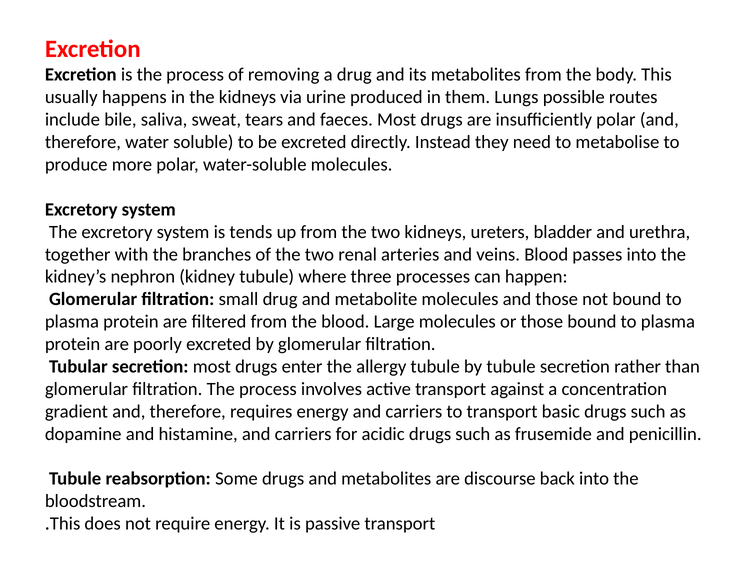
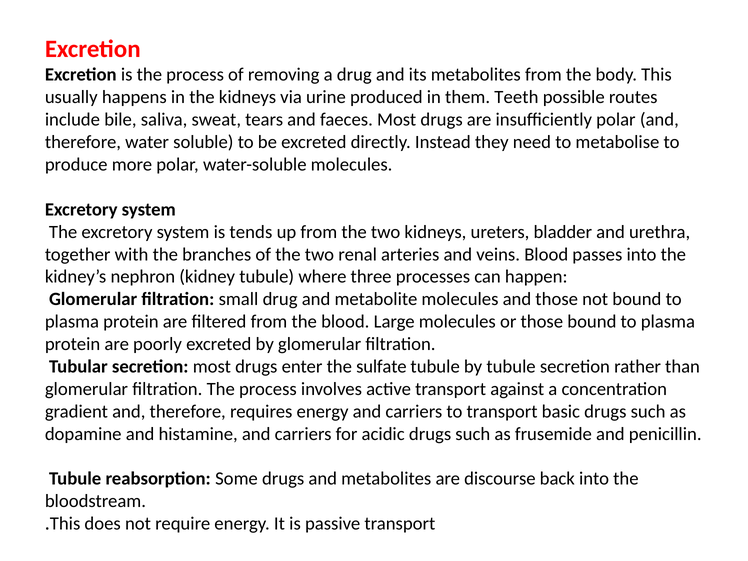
Lungs: Lungs -> Teeth (516, 97)
allergy: allergy -> sulfate (381, 367)
